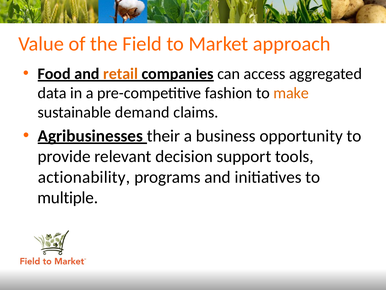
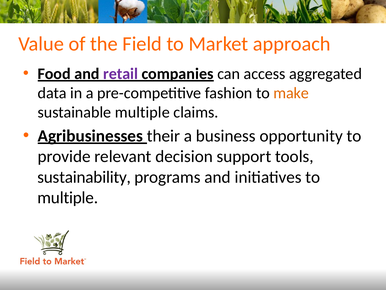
retail colour: orange -> purple (121, 74)
sustainable demand: demand -> multiple (142, 112)
actionability: actionability -> sustainability (84, 177)
